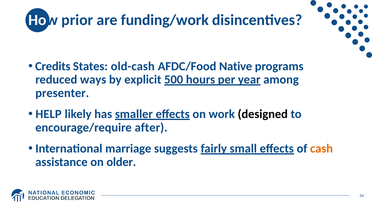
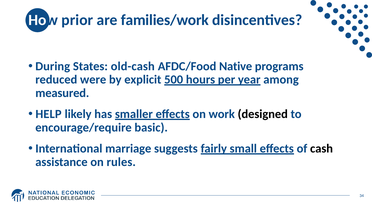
funding/work: funding/work -> families/work (165, 20)
Credits: Credits -> During (53, 66)
ways: ways -> were (93, 80)
presenter: presenter -> measured (62, 93)
after: after -> basic (151, 128)
cash colour: orange -> black (322, 149)
older: older -> rules (121, 162)
